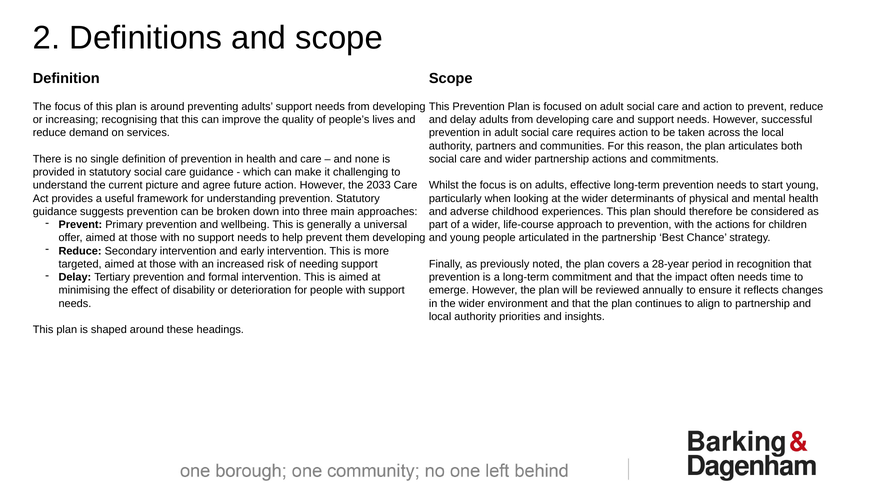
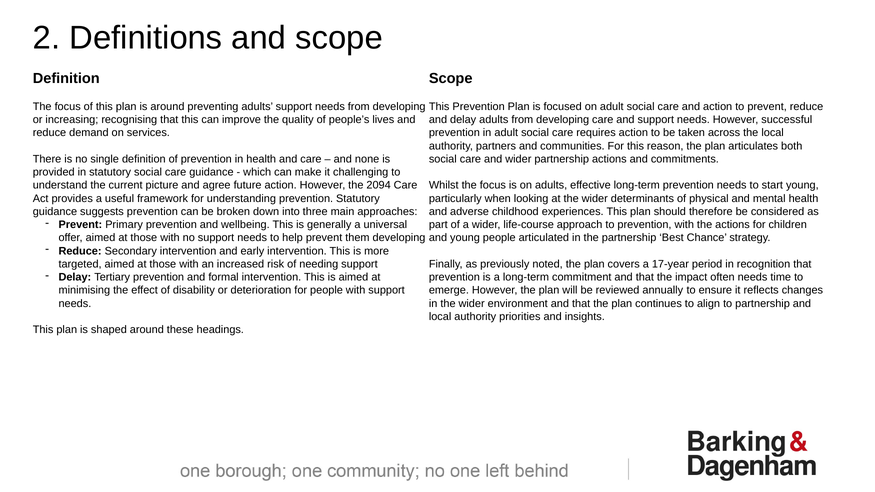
2033: 2033 -> 2094 (379, 185)
28-year: 28-year -> 17-year (670, 264)
